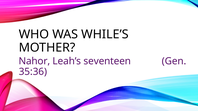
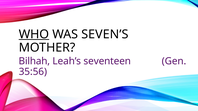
WHO underline: none -> present (34, 34)
WHILE’S: WHILE’S -> SEVEN’S (105, 34)
Nahor: Nahor -> Bilhah (34, 61)
35:36: 35:36 -> 35:56 (33, 72)
